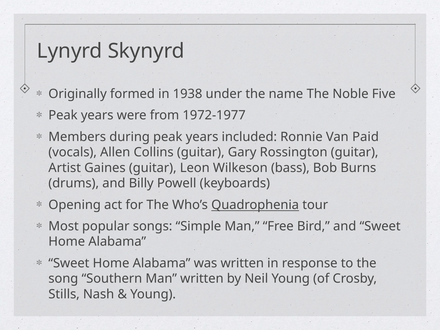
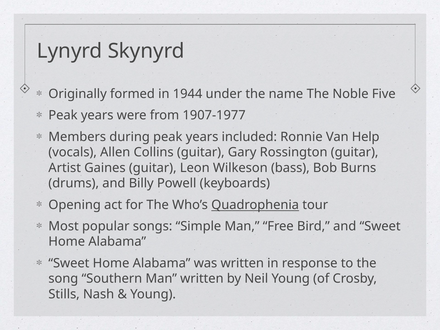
1938: 1938 -> 1944 (188, 94)
1972-1977: 1972-1977 -> 1907-1977 (214, 115)
Paid: Paid -> Help (366, 137)
